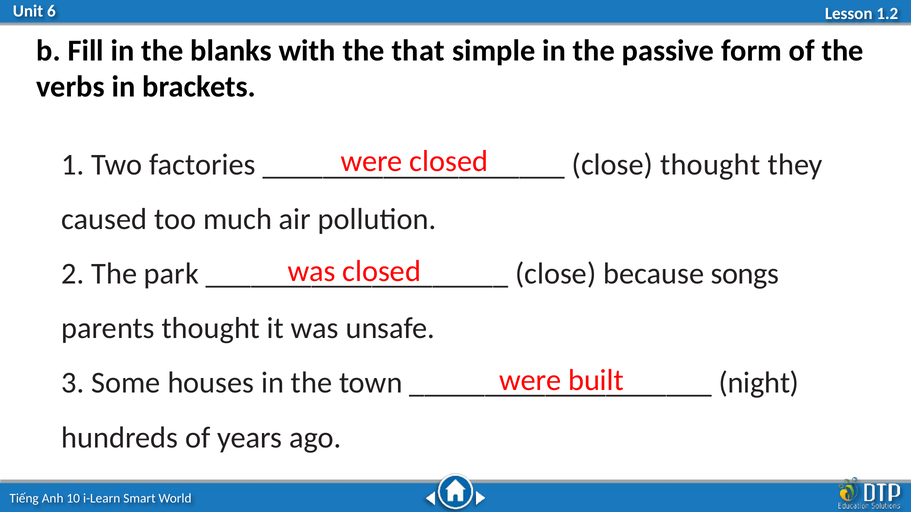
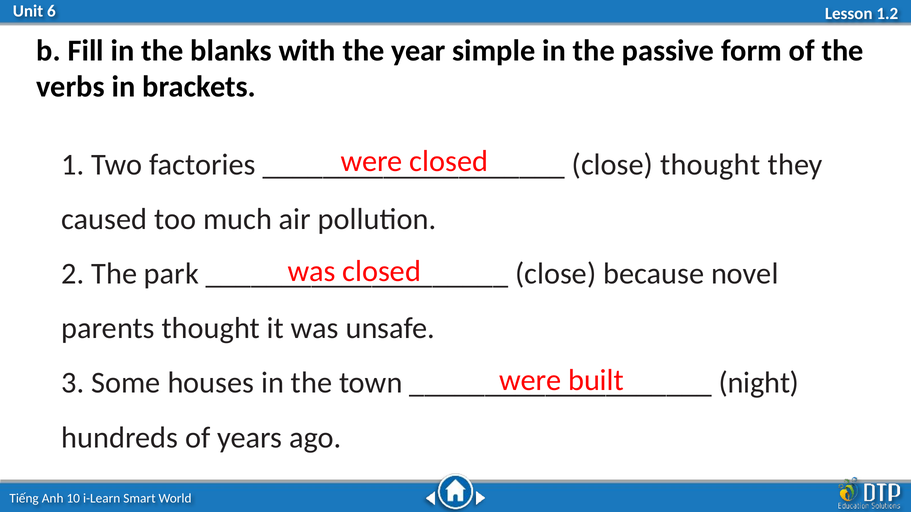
that: that -> year (419, 51)
songs: songs -> novel (745, 274)
